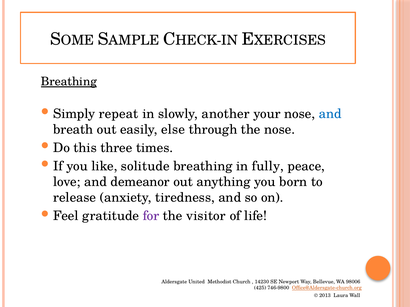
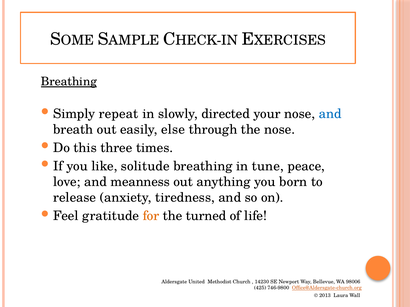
another: another -> directed (226, 114)
fully: fully -> tune (268, 166)
demeanor: demeanor -> meanness (140, 182)
for colour: purple -> orange (151, 216)
visitor: visitor -> turned (206, 216)
